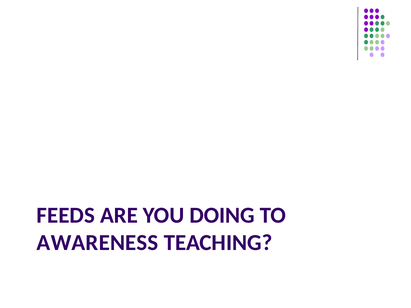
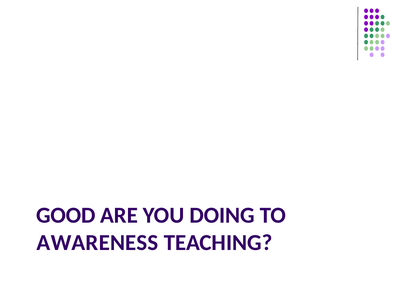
FEEDS: FEEDS -> GOOD (66, 215)
